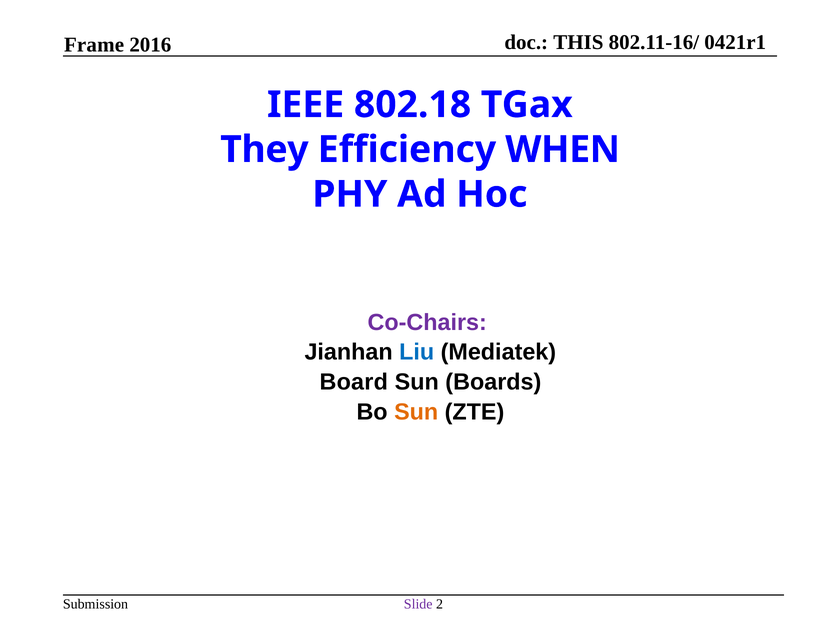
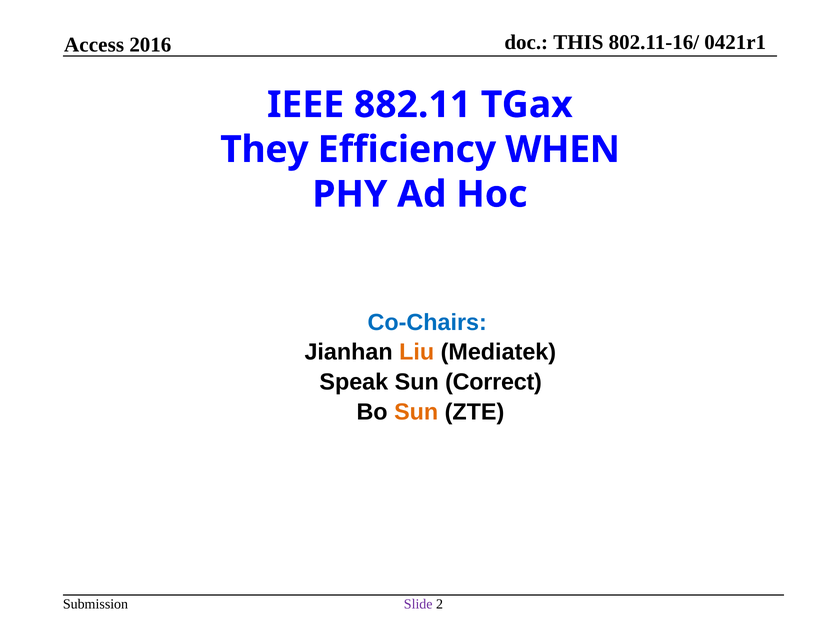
Frame: Frame -> Access (94, 45)
802.18: 802.18 -> 882.11 (413, 105)
Co-Chairs colour: purple -> blue (427, 322)
Liu colour: blue -> orange (417, 352)
Board: Board -> Speak (354, 382)
Boards: Boards -> Correct (493, 382)
